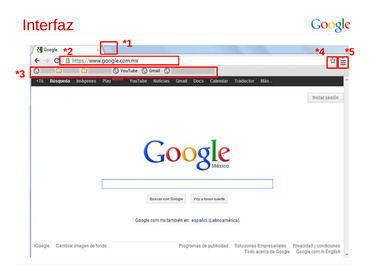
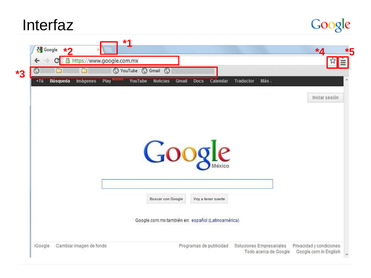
Interfaz colour: red -> black (48, 25)
